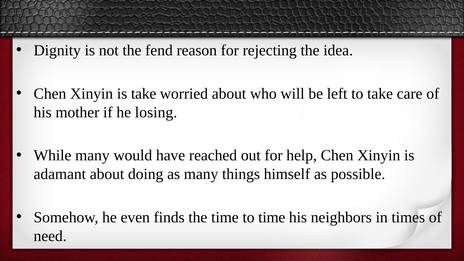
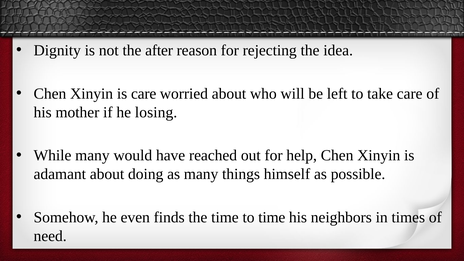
fend: fend -> after (159, 50)
is take: take -> care (144, 94)
